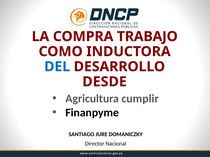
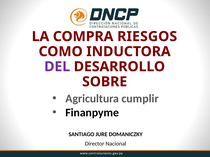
TRABAJO: TRABAJO -> RIESGOS (147, 37)
DEL colour: blue -> purple (57, 67)
DESDE: DESDE -> SOBRE (105, 82)
